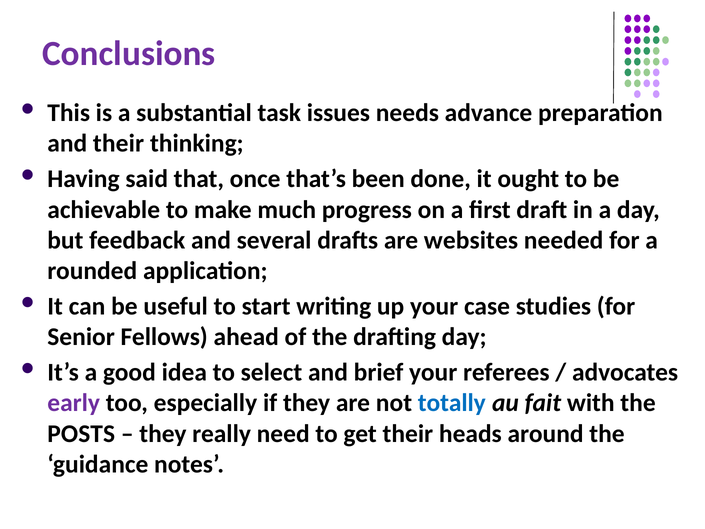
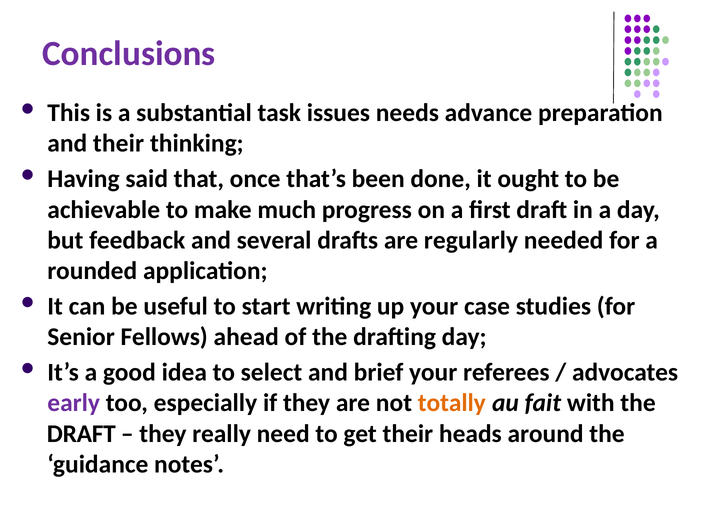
websites: websites -> regularly (471, 240)
totally colour: blue -> orange (452, 403)
POSTS: POSTS -> DRAFT (81, 433)
